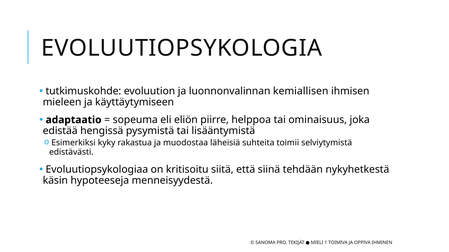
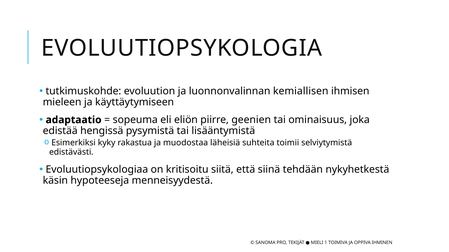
helppoa: helppoa -> geenien (251, 120)
